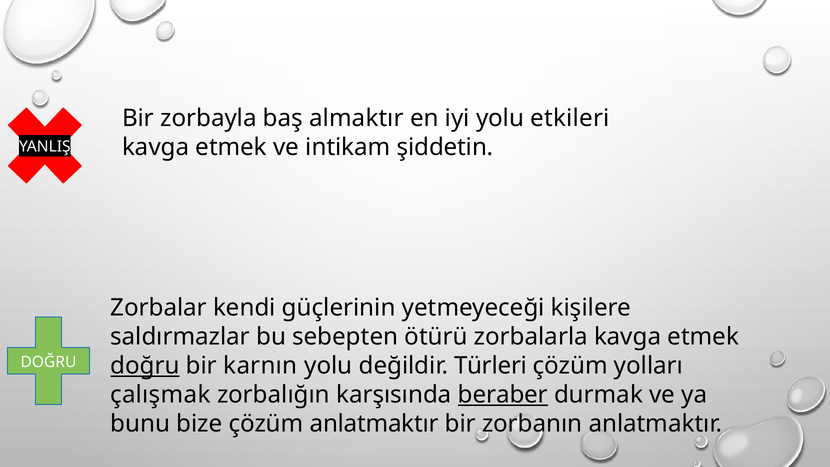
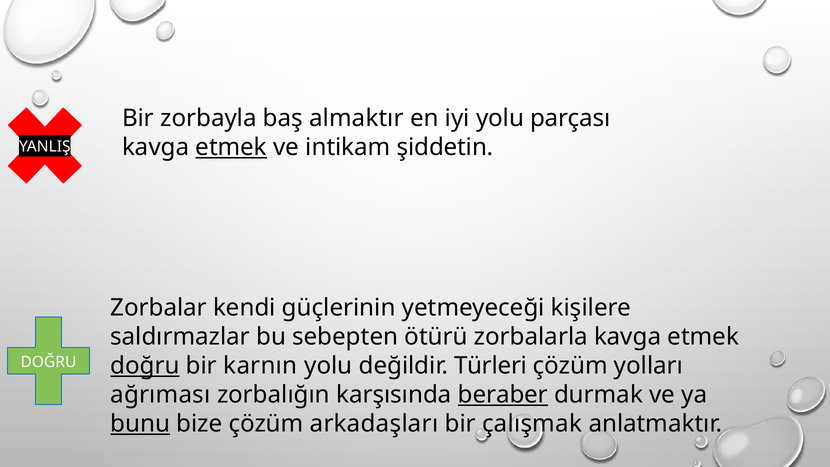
etkileri: etkileri -> parçası (570, 118)
etmek underline: none -> present (231, 147)
çalışmak: çalışmak -> ağrıması (160, 395)
bunu underline: none -> present (140, 424)
çözüm anlatmaktır: anlatmaktır -> arkadaşları (374, 424)
zorbanın: zorbanın -> çalışmak (532, 424)
